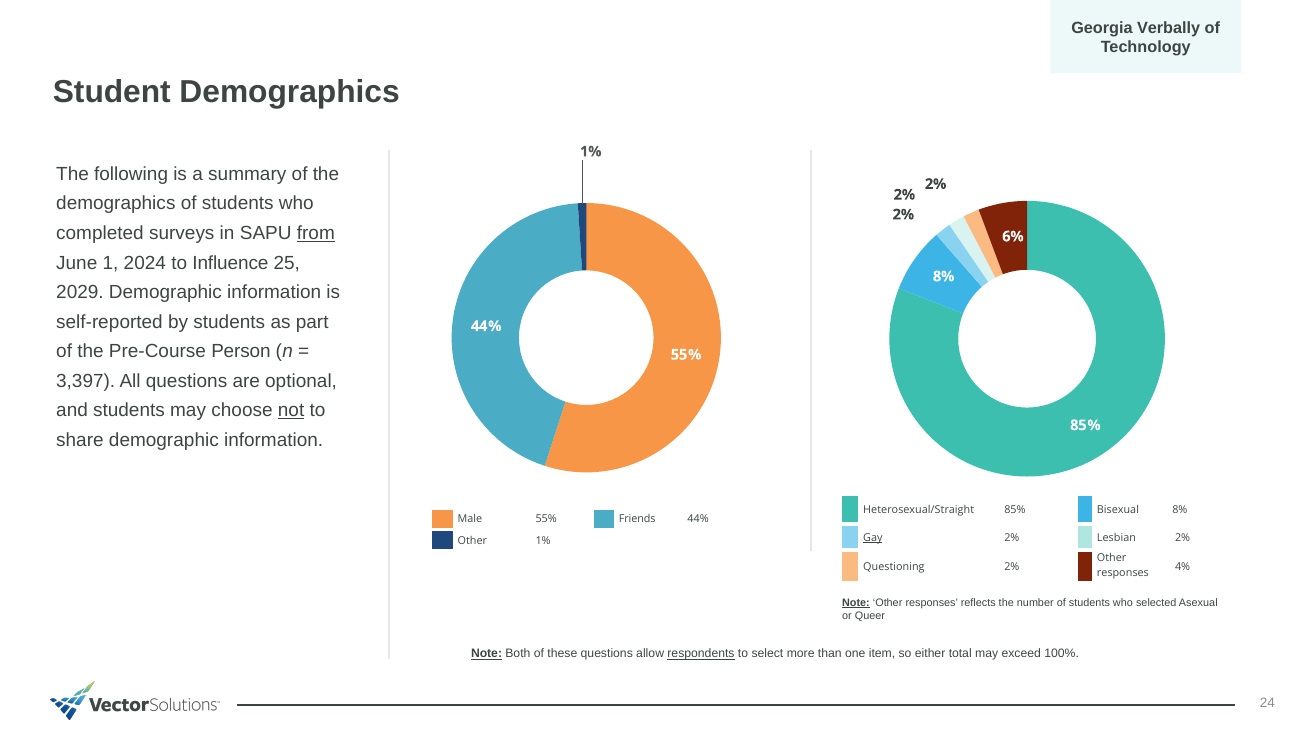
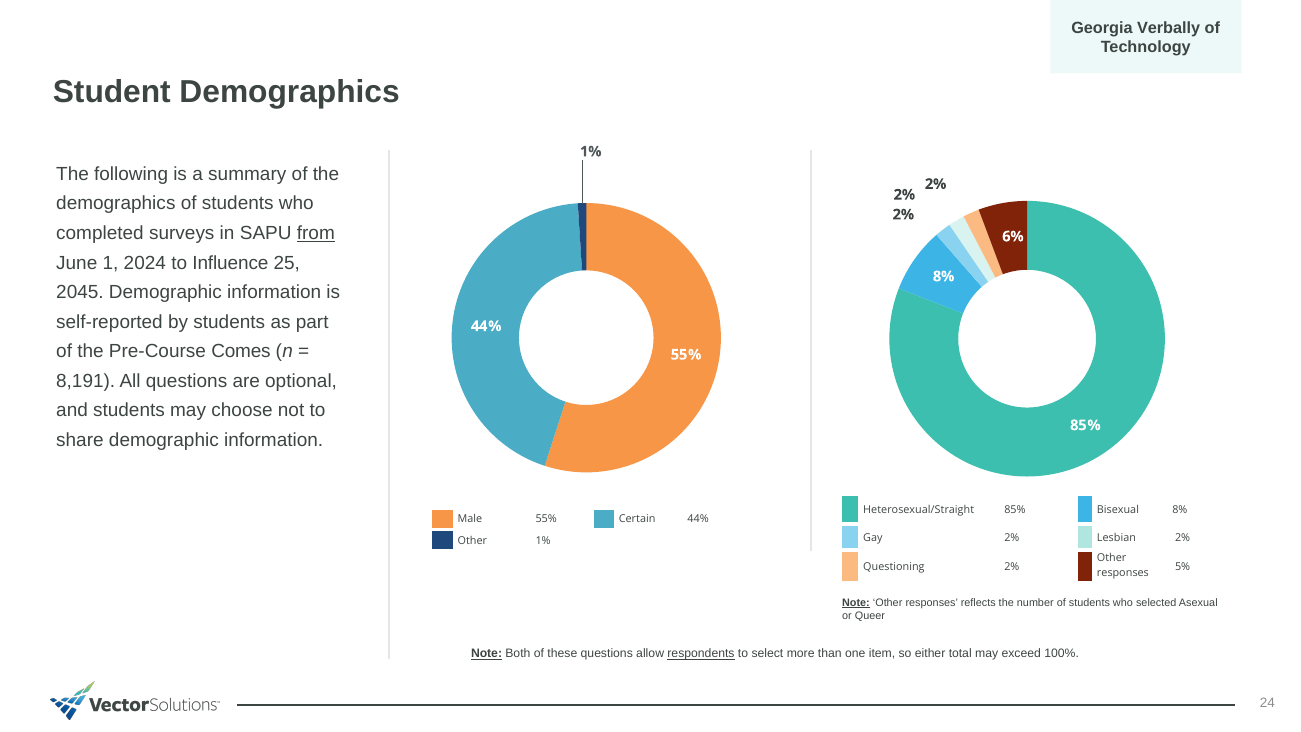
2029: 2029 -> 2045 (80, 292)
Person: Person -> Comes (241, 351)
3,397: 3,397 -> 8,191 (86, 381)
not underline: present -> none (291, 411)
Friends: Friends -> Certain (637, 519)
Gay underline: present -> none (873, 538)
4%: 4% -> 5% (1183, 567)
